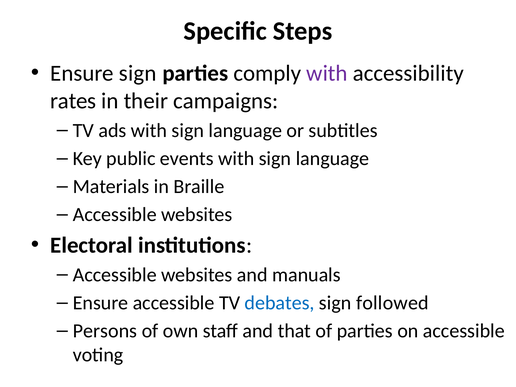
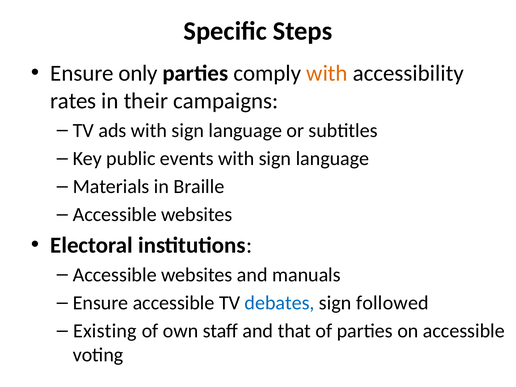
Ensure sign: sign -> only (138, 73)
with colour: purple -> orange (327, 73)
Persons: Persons -> Existing (105, 331)
